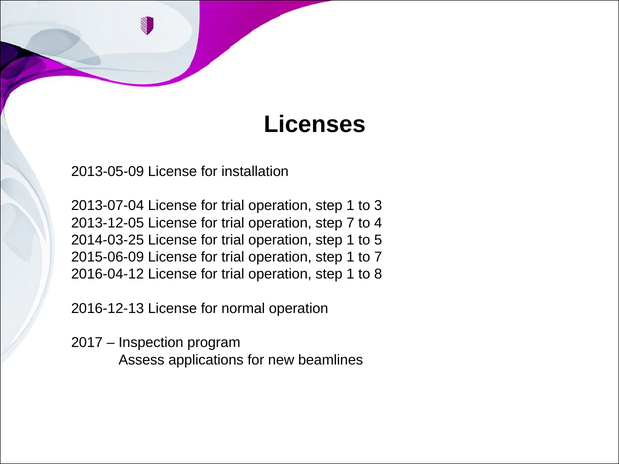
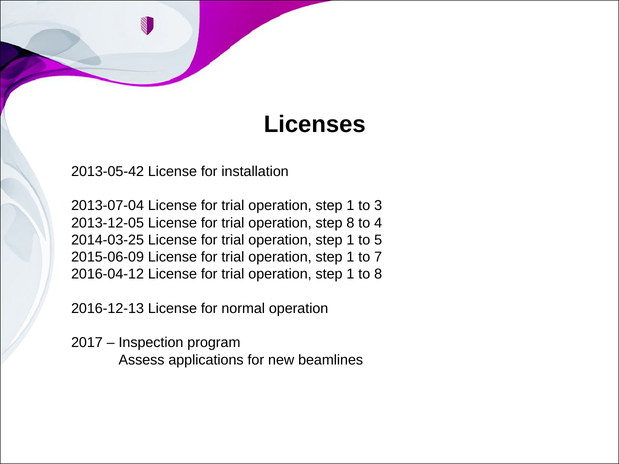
2013-05-09: 2013-05-09 -> 2013-05-42 (108, 172)
step 7: 7 -> 8 (350, 223)
